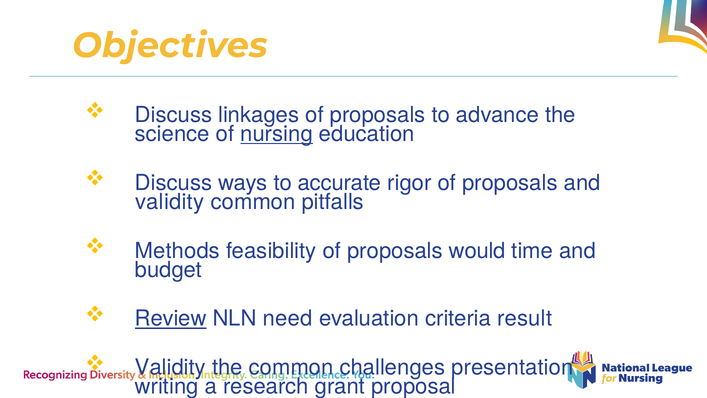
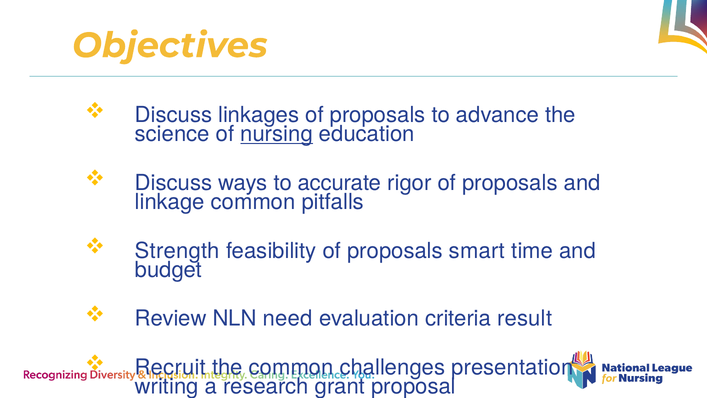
validity: validity -> linkage (170, 202)
Methods: Methods -> Strength (177, 251)
would: would -> smart (477, 251)
Review underline: present -> none (171, 318)
Validity: Validity -> Recruit (170, 367)
